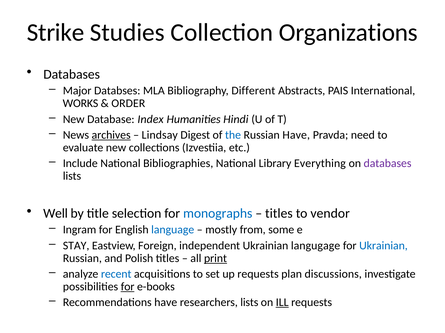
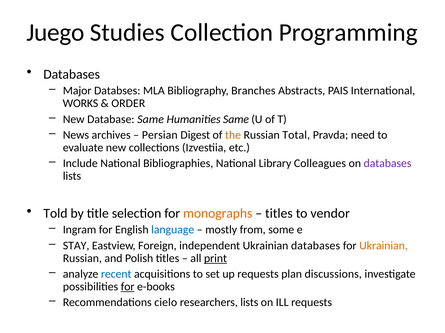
Strike: Strike -> Juego (56, 33)
Organizations: Organizations -> Programming (348, 33)
Different: Different -> Branches (253, 91)
Database Index: Index -> Same (151, 119)
Humanities Hindi: Hindi -> Same (236, 119)
archives underline: present -> none (111, 135)
Lindsay: Lindsay -> Persian (160, 135)
the colour: blue -> orange (233, 135)
Russian Have: Have -> Total (296, 135)
Everything: Everything -> Colleagues (320, 164)
Well: Well -> Told (55, 214)
monographs colour: blue -> orange (218, 214)
Ukrainian langugage: langugage -> databases (316, 246)
Ukrainian colour: blue -> orange (383, 246)
Recommendations have: have -> cielo (166, 303)
ILL underline: present -> none (282, 303)
